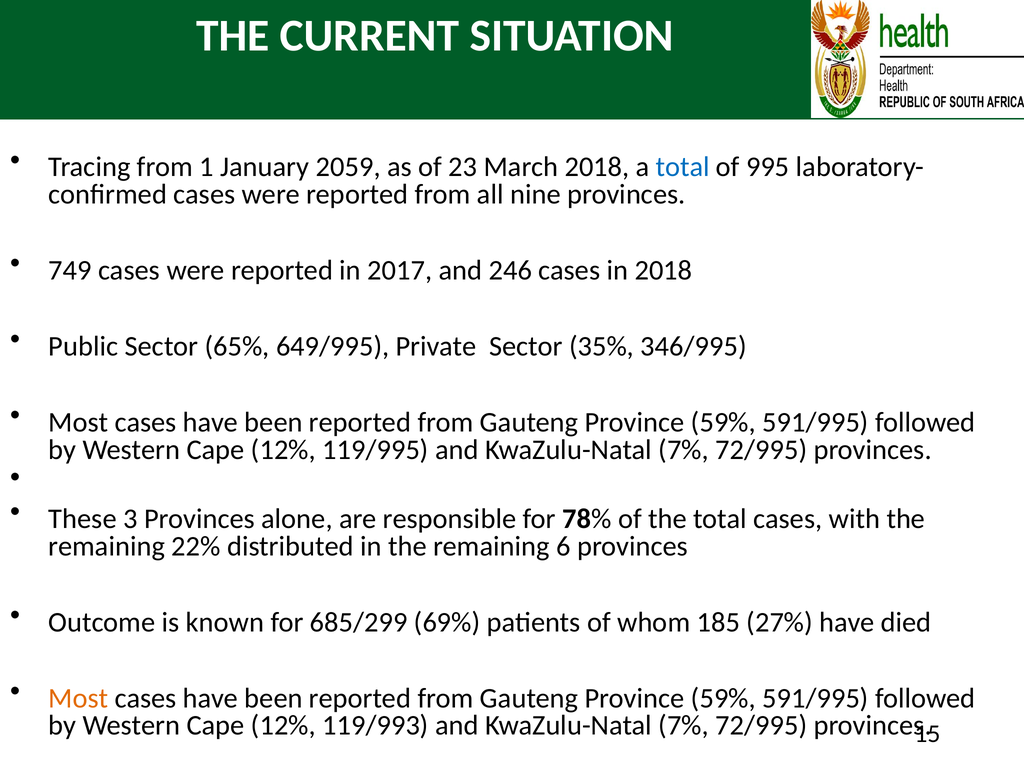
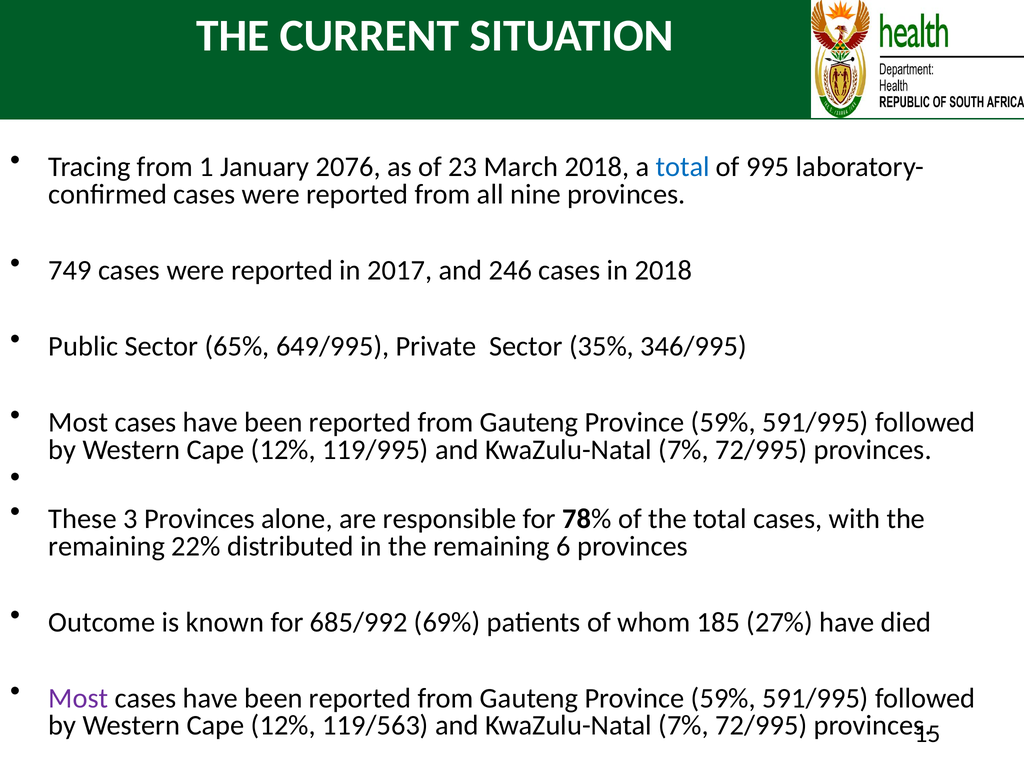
2059: 2059 -> 2076 (348, 167)
685/299: 685/299 -> 685/992 (359, 622)
Most colour: orange -> purple (78, 698)
119/993: 119/993 -> 119/563 (375, 725)
